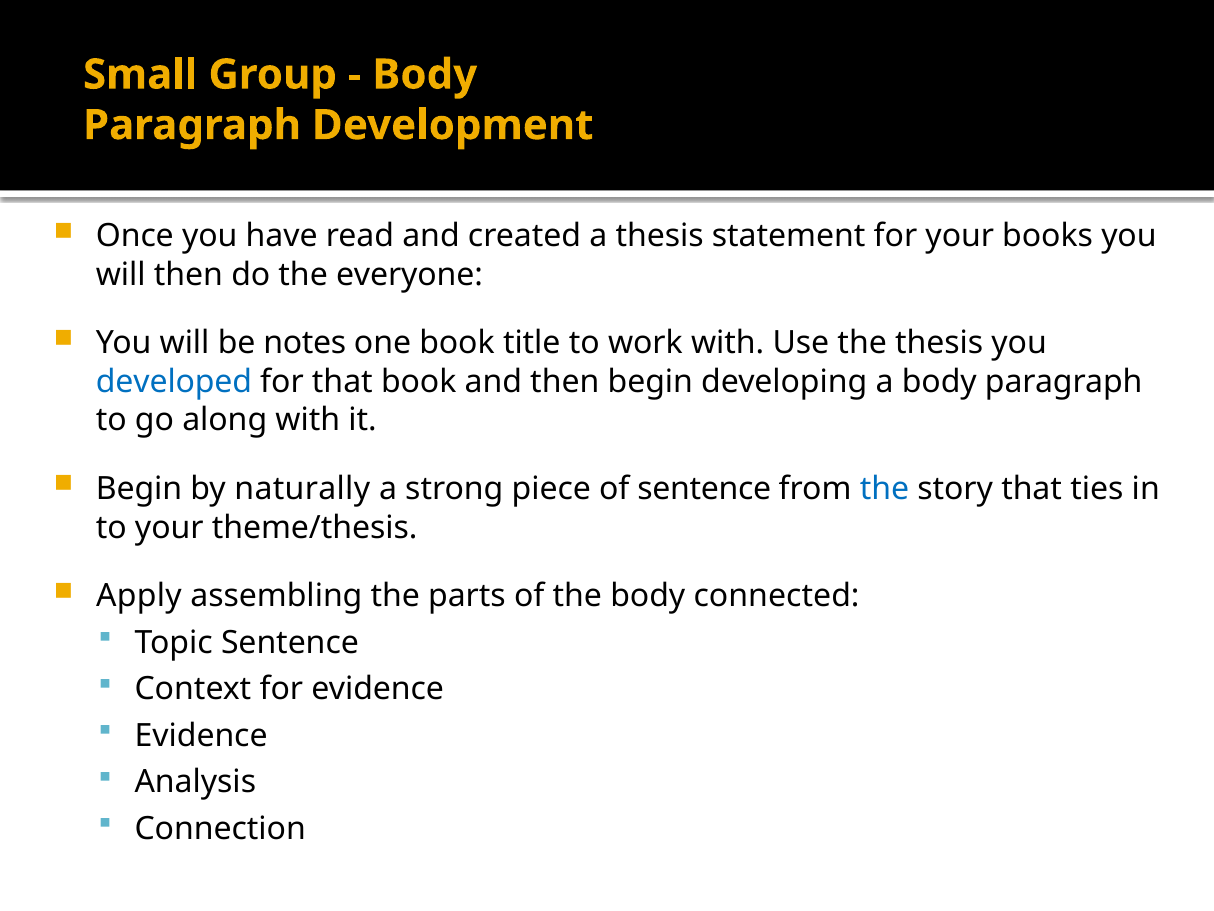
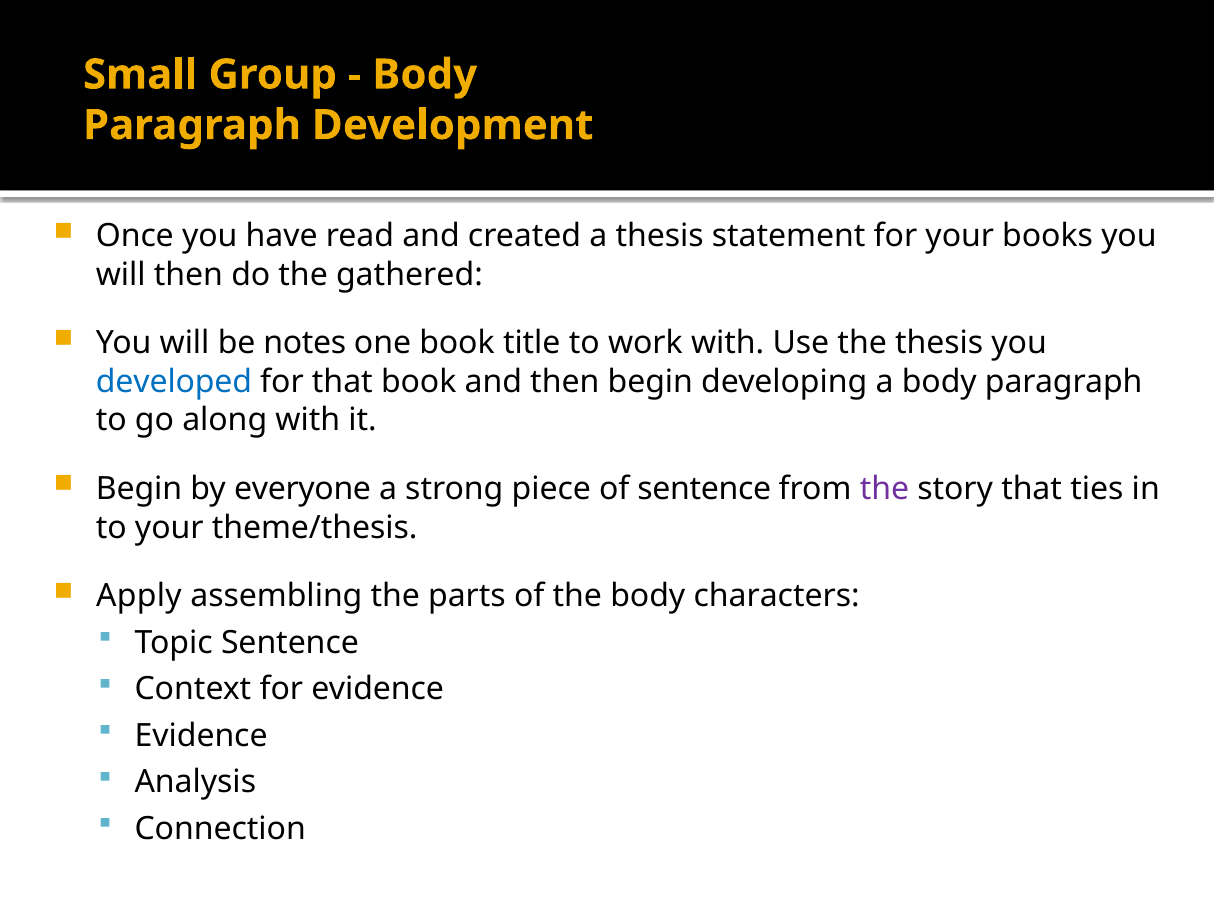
everyone: everyone -> gathered (409, 274)
naturally: naturally -> everyone (303, 489)
the colour: blue -> purple (884, 489)
connected: connected -> characters (777, 596)
